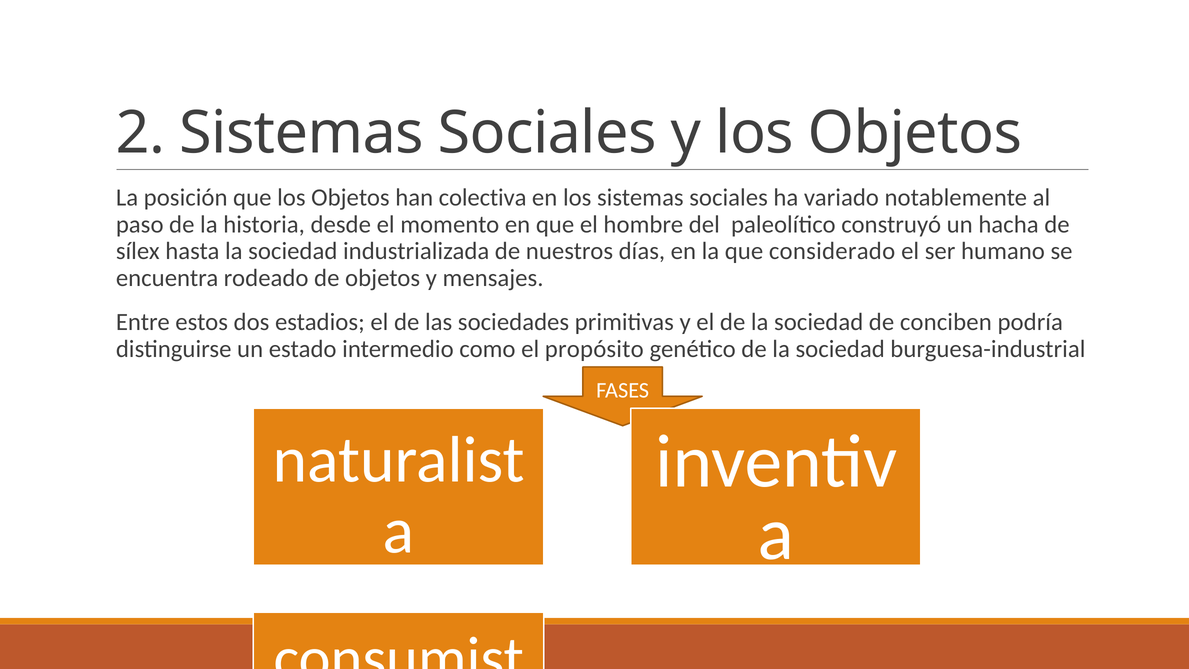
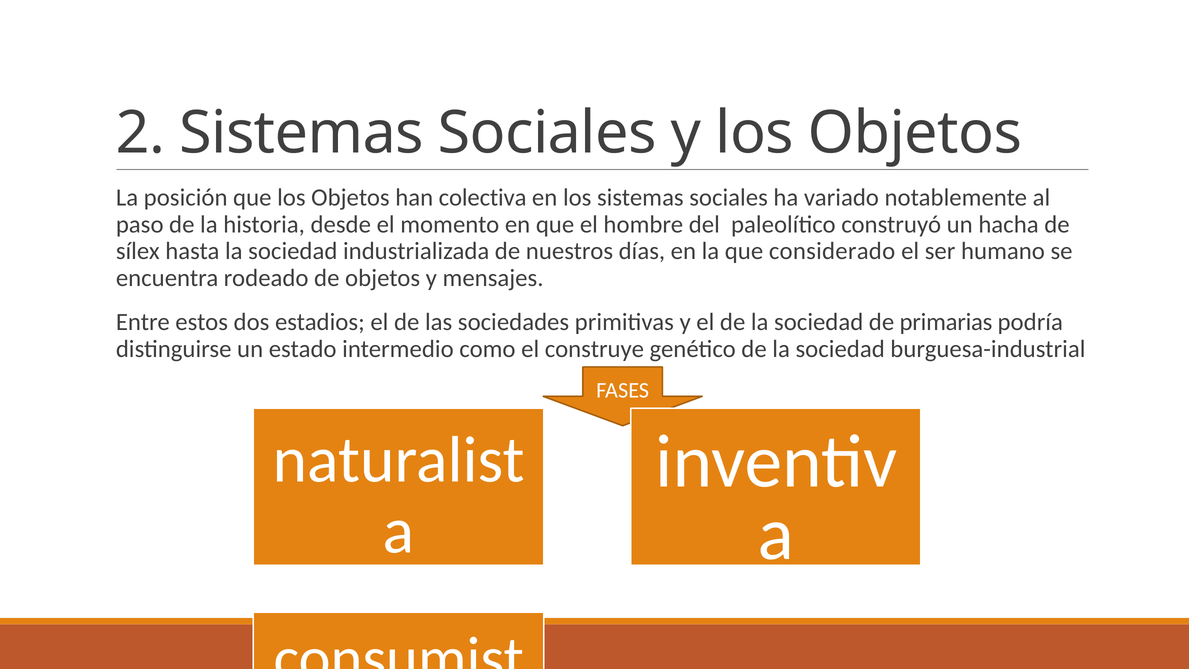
conciben: conciben -> primarias (946, 322)
propósito: propósito -> construye (594, 349)
